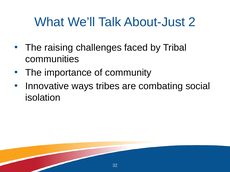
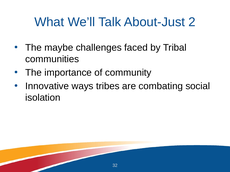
raising: raising -> maybe (59, 48)
